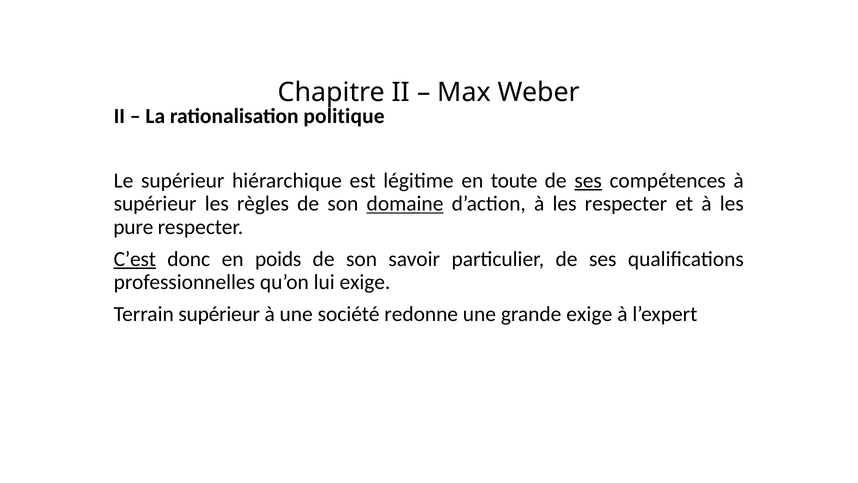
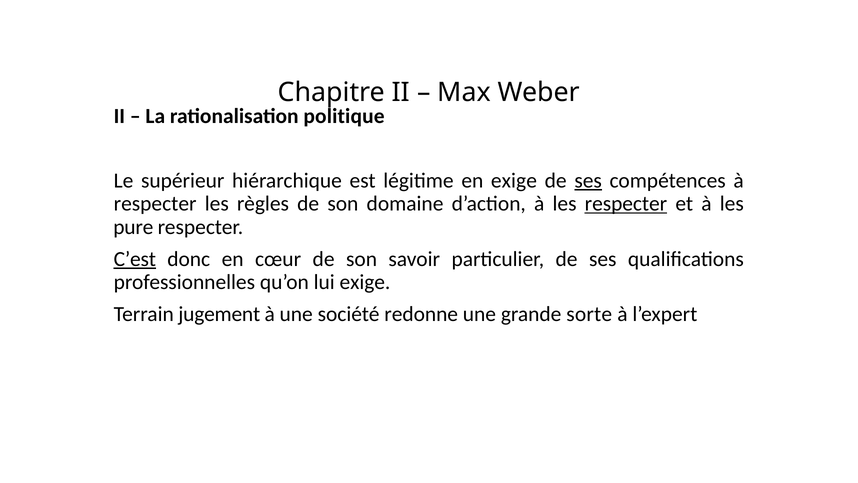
en toute: toute -> exige (514, 180)
supérieur: supérieur -> respecter (155, 204)
domaine underline: present -> none (405, 204)
respecter underline: none -> present (626, 204)
poids: poids -> cœur (278, 259)
Terrain supérieur: supérieur -> jugement (219, 314)
grande exige: exige -> sorte (589, 314)
